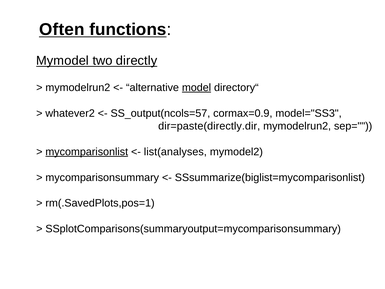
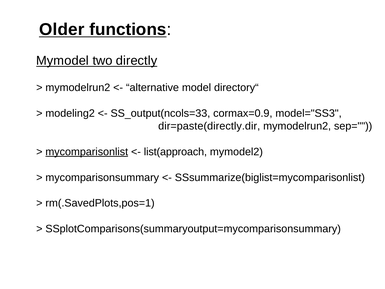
Often: Often -> Older (62, 29)
model underline: present -> none (197, 87)
whatever2: whatever2 -> modeling2 (70, 113)
SS_output(ncols=57: SS_output(ncols=57 -> SS_output(ncols=33 (160, 113)
list(analyses: list(analyses -> list(approach (175, 152)
